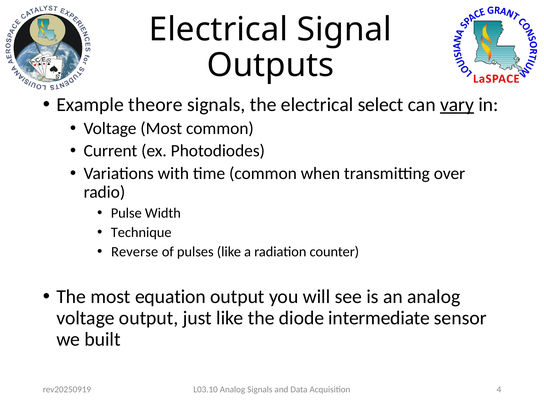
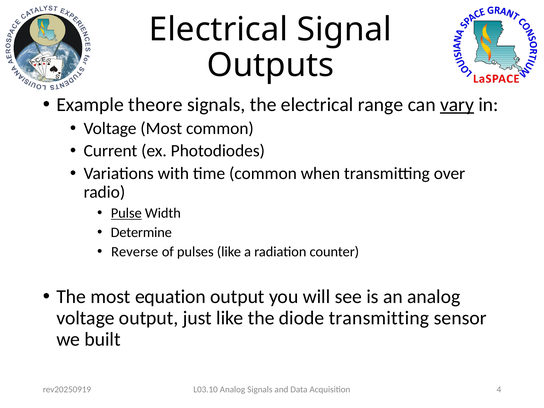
select: select -> range (381, 105)
Pulse underline: none -> present (126, 213)
Technique: Technique -> Determine (141, 232)
diode intermediate: intermediate -> transmitting (379, 318)
